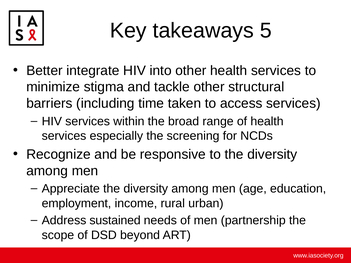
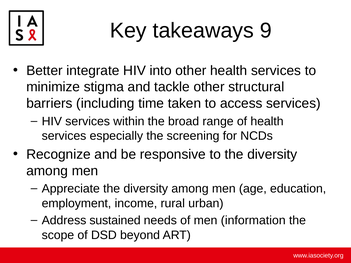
5: 5 -> 9 (266, 31)
partnership: partnership -> information (253, 221)
